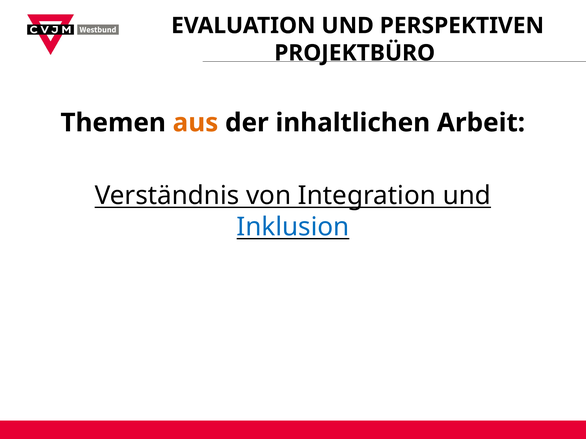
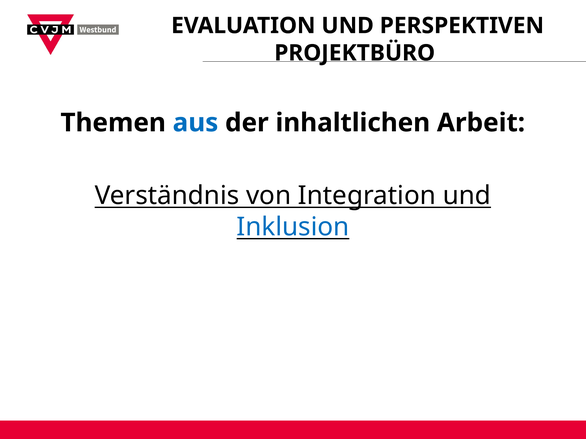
aus colour: orange -> blue (195, 123)
